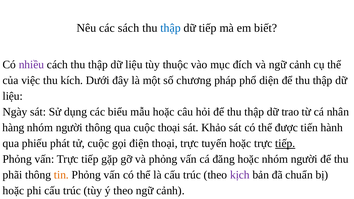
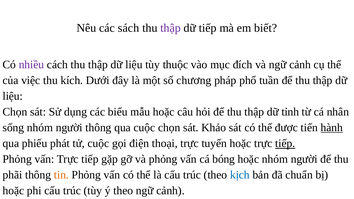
thập colour: blue -> purple (171, 28)
diện: diện -> tuần (269, 80)
Ngày: Ngày -> Chọn (15, 112)
trao: trao -> tỉnh (290, 112)
hàng: hàng -> sống (13, 128)
cuộc thoại: thoại -> chọn (169, 128)
hành underline: none -> present (332, 128)
đăng: đăng -> bóng (224, 159)
kịch colour: purple -> blue (240, 175)
